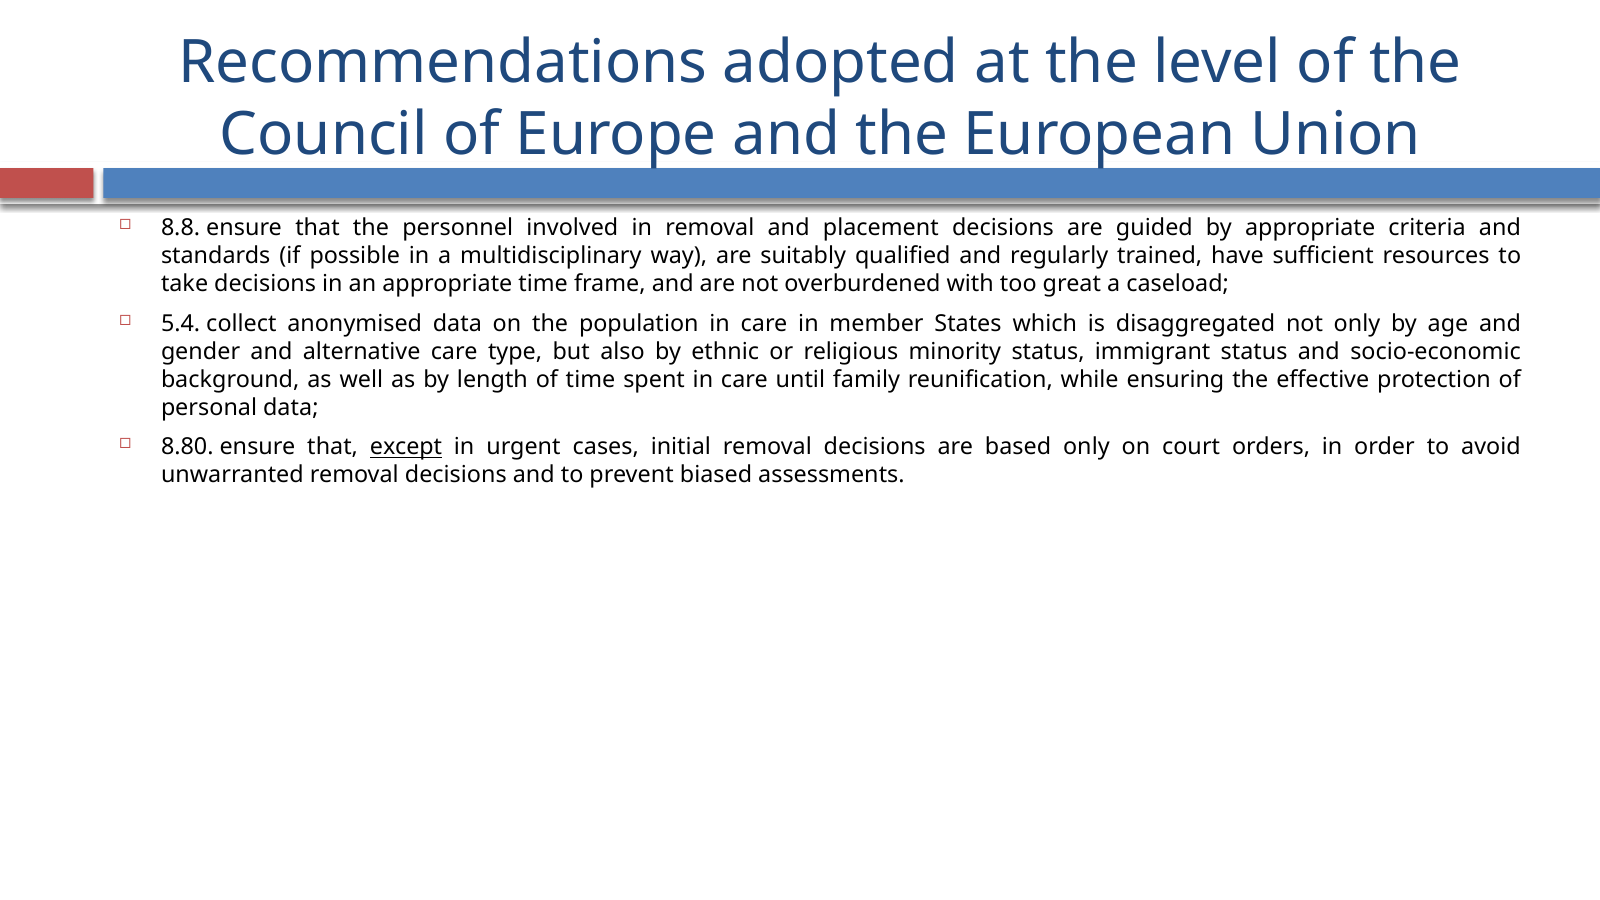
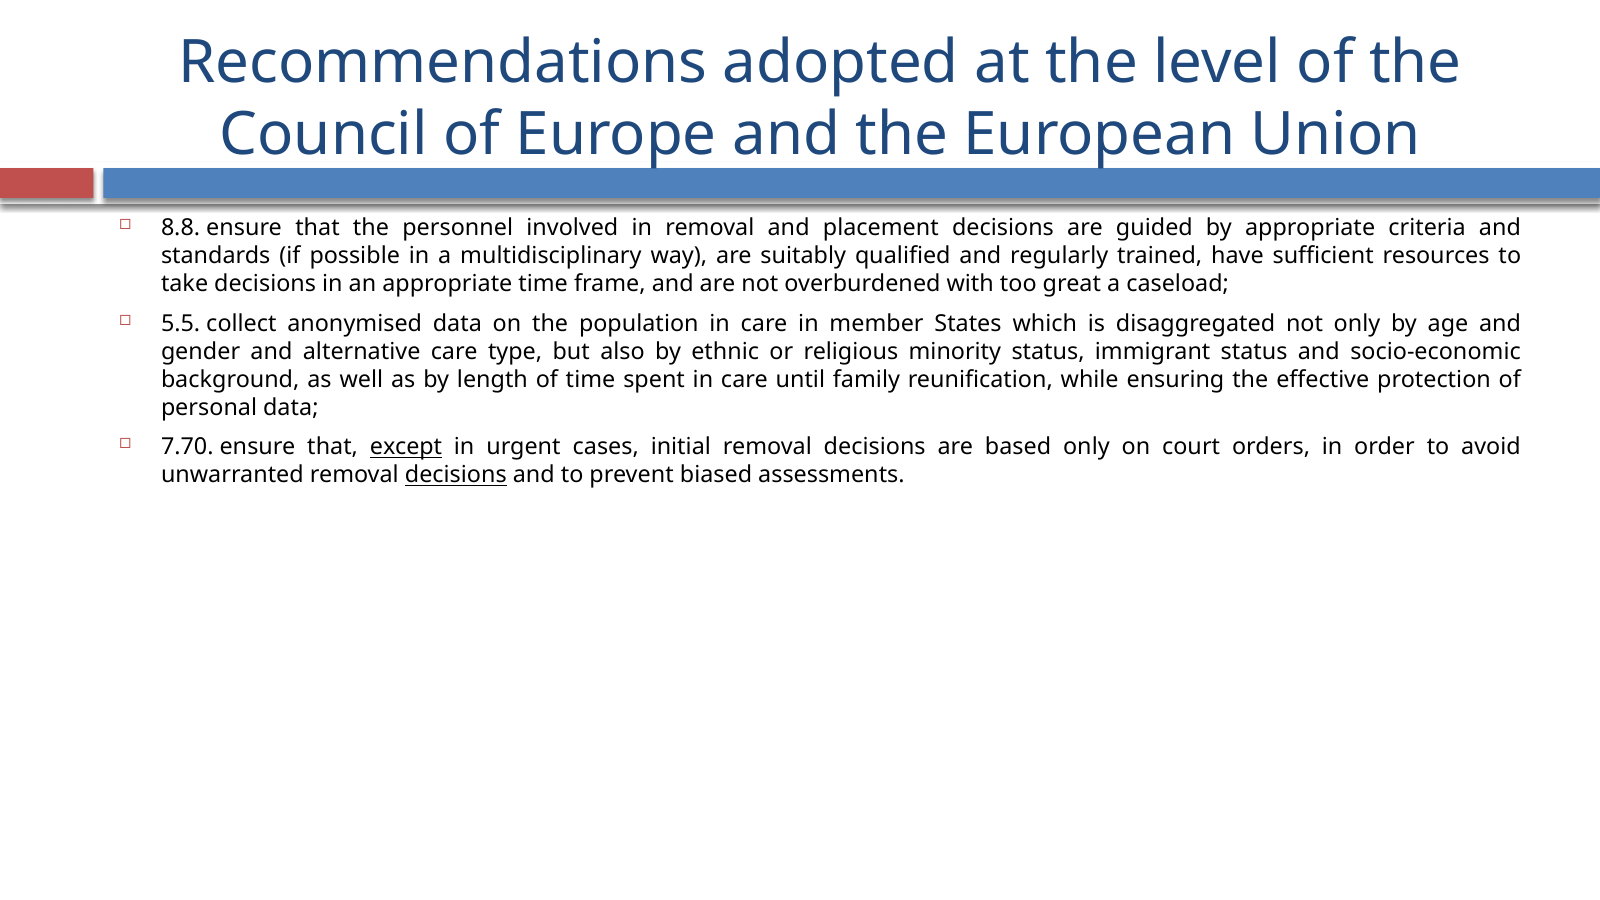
5.4: 5.4 -> 5.5 (181, 323)
8.80: 8.80 -> 7.70 (187, 447)
decisions underline: none -> present (456, 475)
